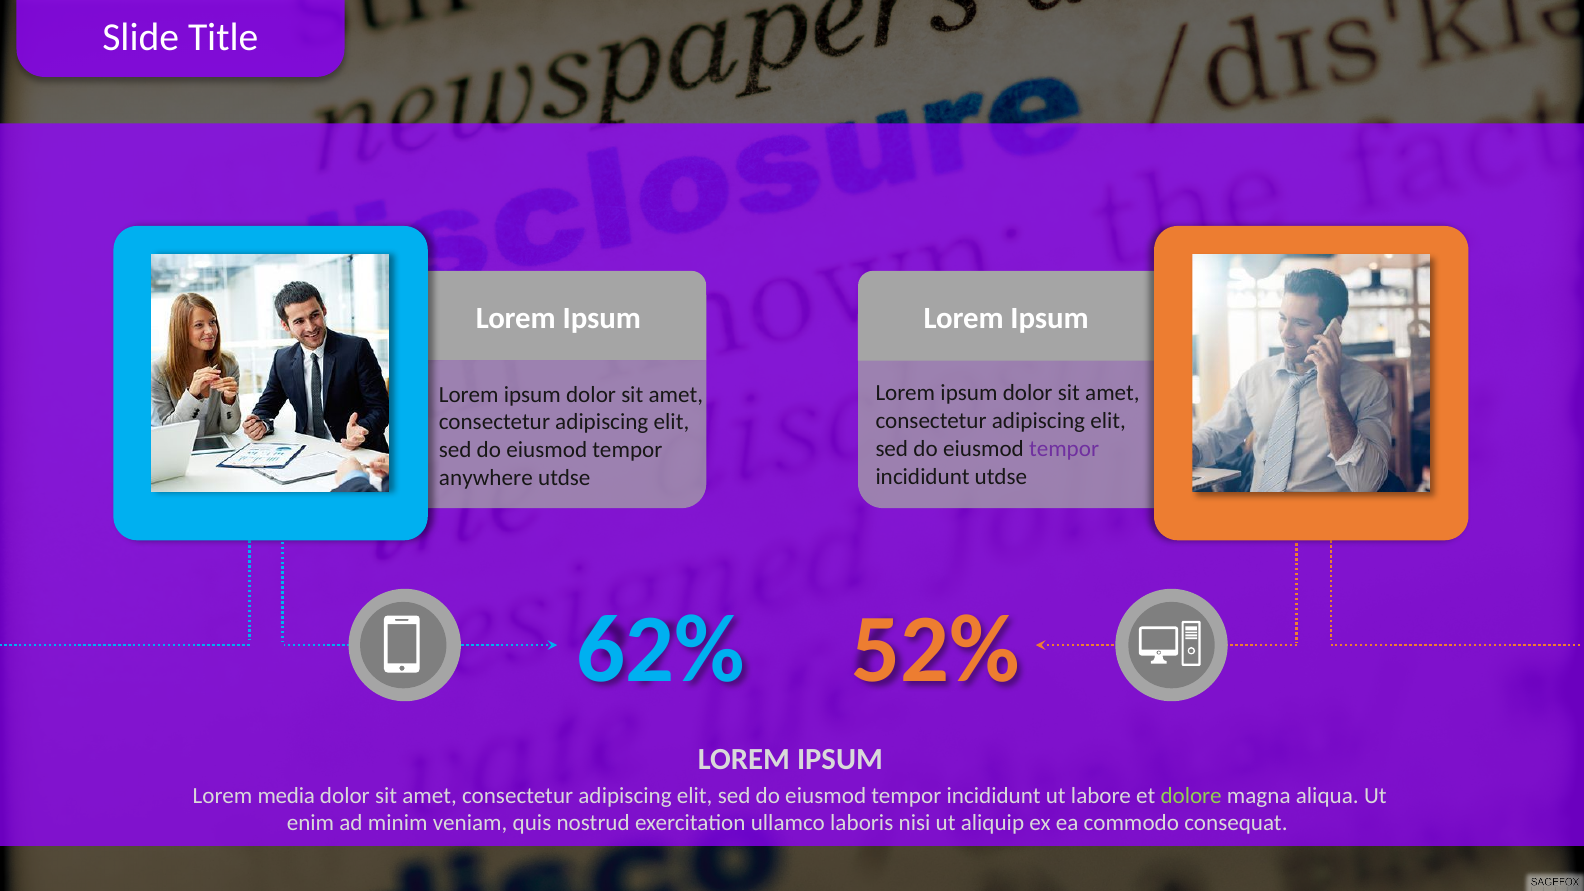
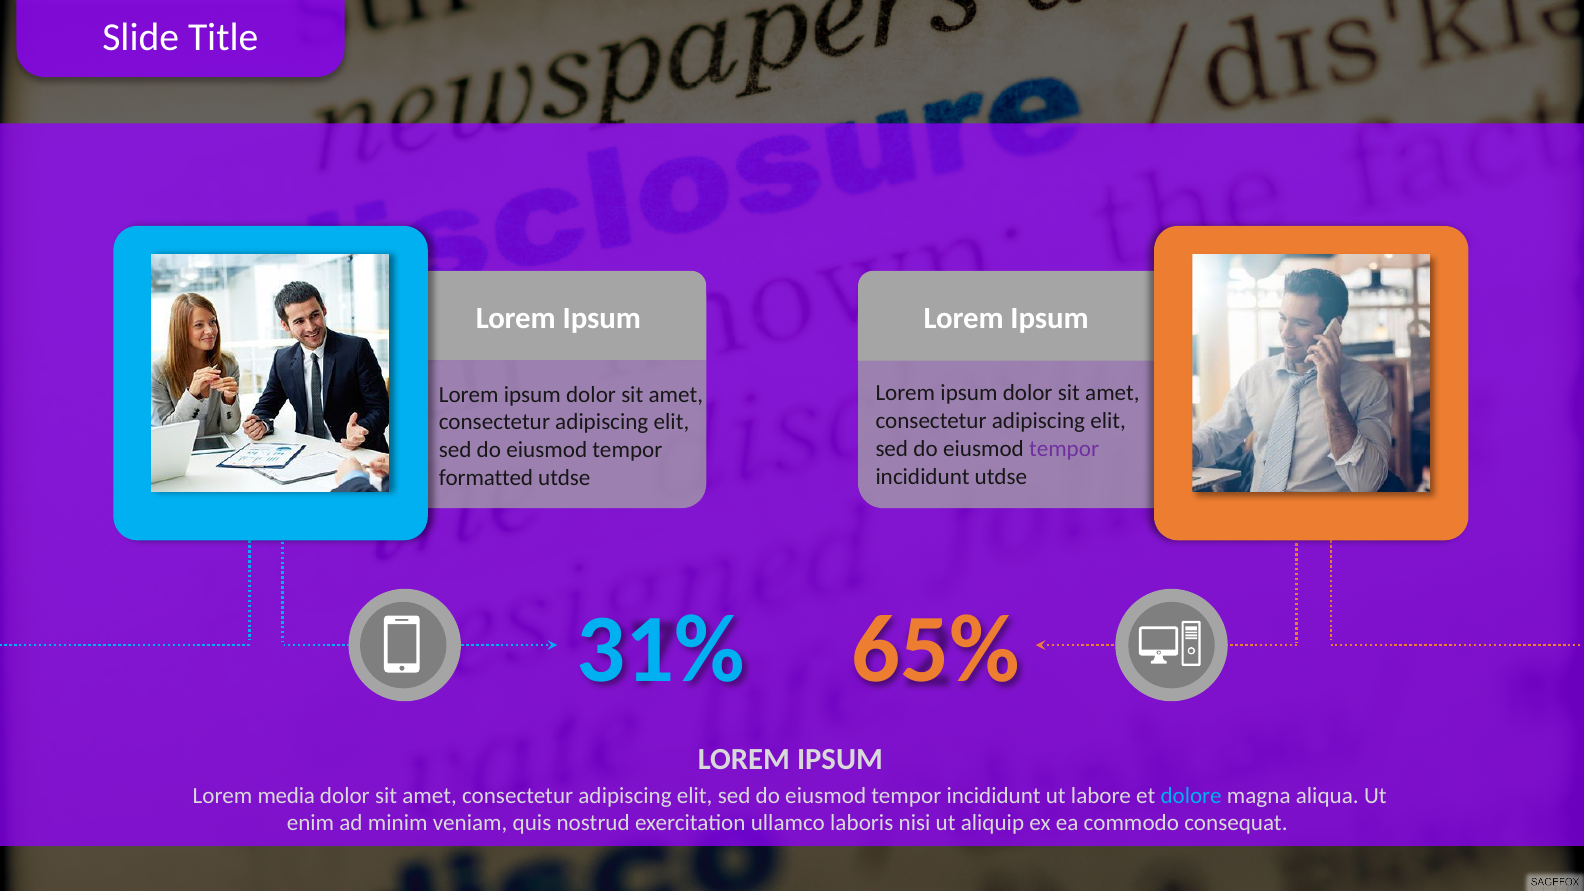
anywhere: anywhere -> formatted (486, 478)
62%: 62% -> 31% (661, 650)
52%: 52% -> 65% (935, 650)
dolore colour: light green -> light blue (1191, 795)
